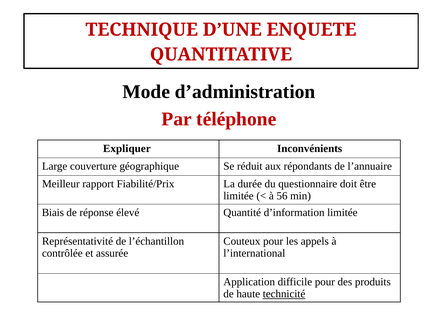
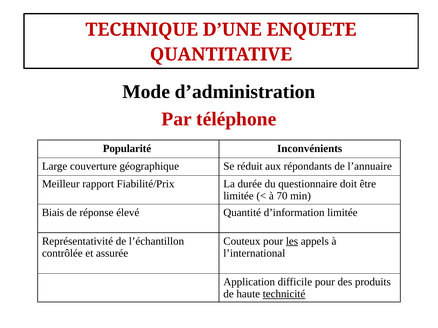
Expliquer: Expliquer -> Popularité (127, 149)
56: 56 -> 70 (282, 196)
les underline: none -> present (292, 241)
